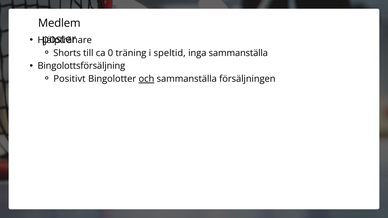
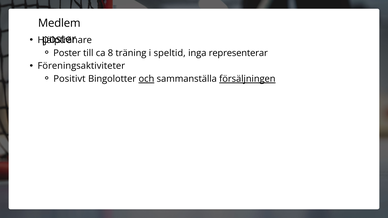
Shorts: Shorts -> Poster (67, 53)
0: 0 -> 8 (110, 53)
inga sammanställa: sammanställa -> representerar (238, 53)
Bingolottsförsäljning: Bingolottsförsäljning -> Föreningsaktiviteter (81, 66)
försäljningen underline: none -> present (247, 79)
